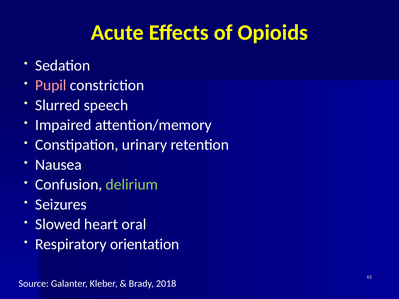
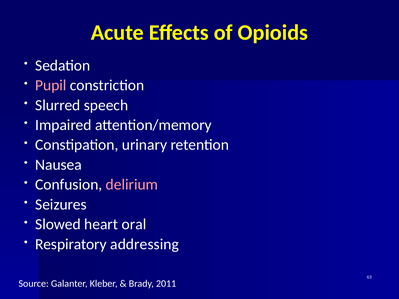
delirium colour: light green -> pink (132, 185)
orientation: orientation -> addressing (145, 244)
2018: 2018 -> 2011 (166, 284)
